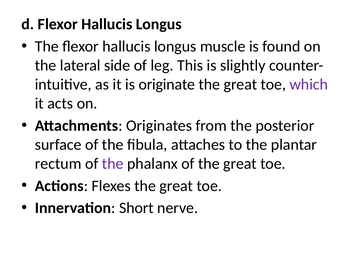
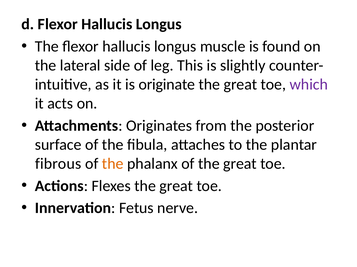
rectum: rectum -> fibrous (58, 164)
the colour: purple -> orange (113, 164)
Short: Short -> Fetus (136, 209)
